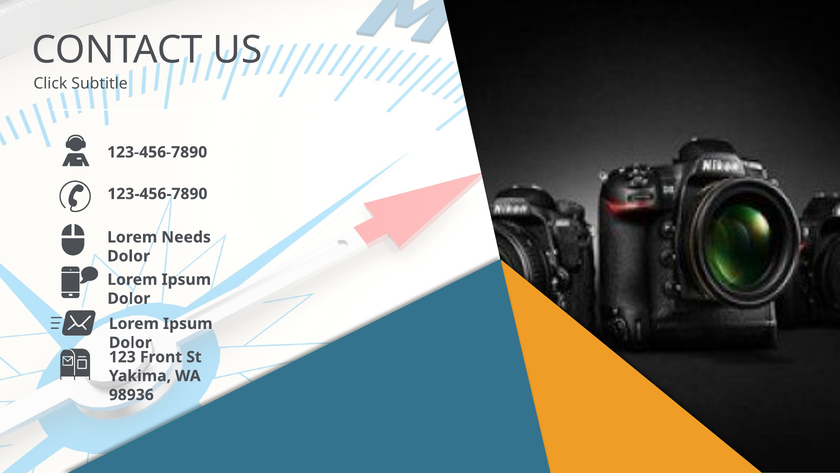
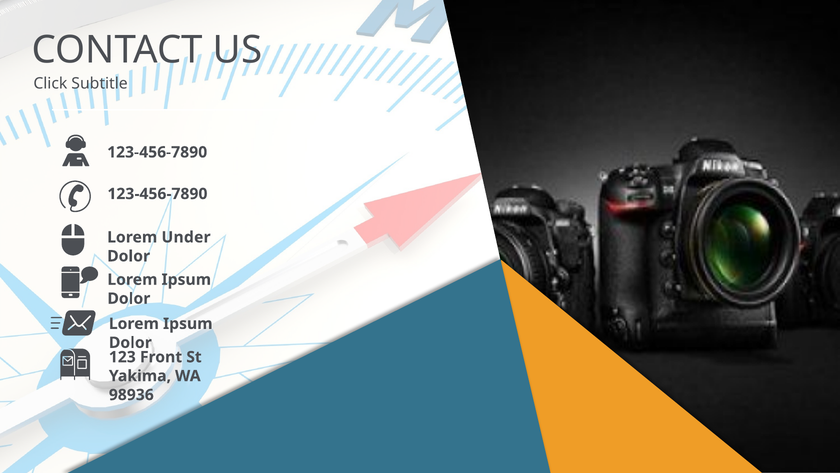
Needs: Needs -> Under (186, 237)
